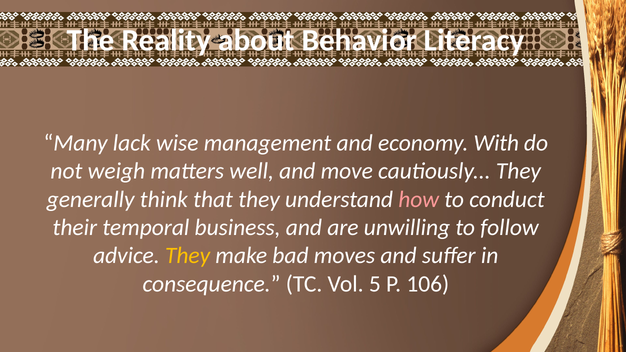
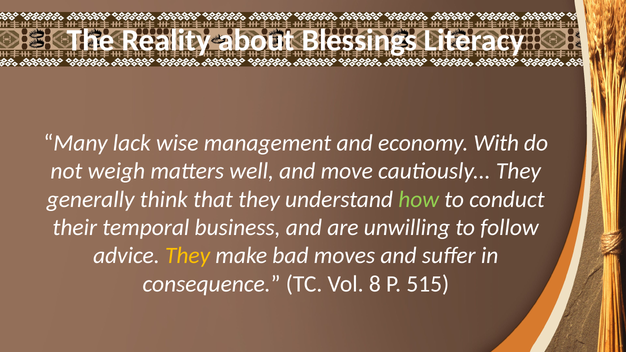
Behavior: Behavior -> Blessings (359, 40)
how colour: pink -> light green (419, 199)
5: 5 -> 8 (375, 284)
106: 106 -> 515 (428, 284)
